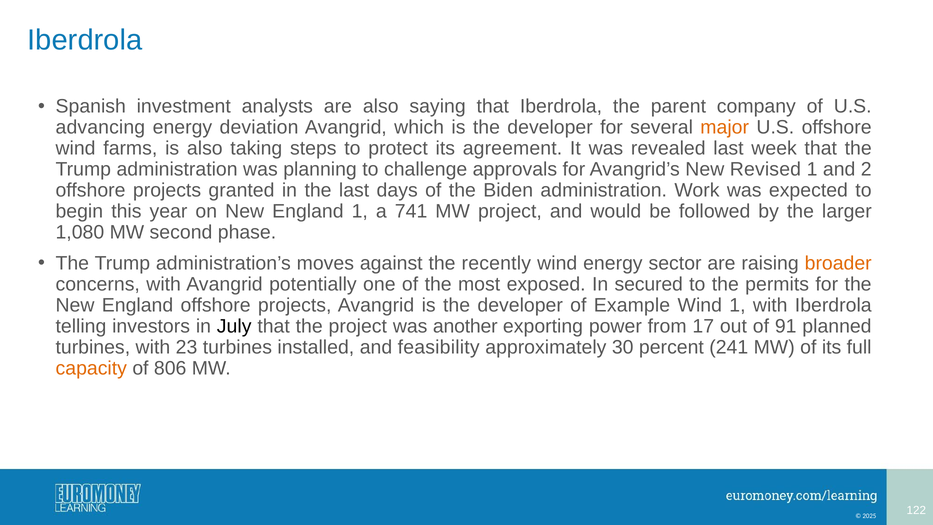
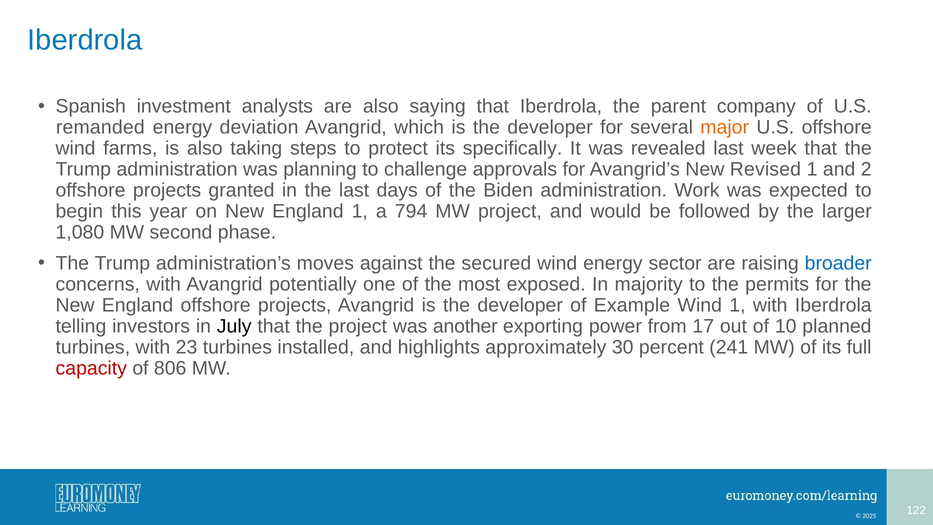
advancing: advancing -> remanded (100, 127)
agreement: agreement -> specifically (513, 148)
741: 741 -> 794 (411, 211)
recently: recently -> secured (496, 263)
broader colour: orange -> blue (838, 263)
secured: secured -> majority (649, 284)
91: 91 -> 10 (786, 326)
feasibility: feasibility -> highlights (439, 347)
capacity colour: orange -> red (91, 368)
